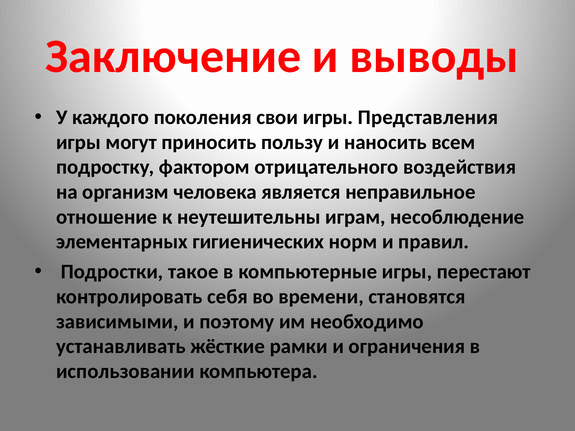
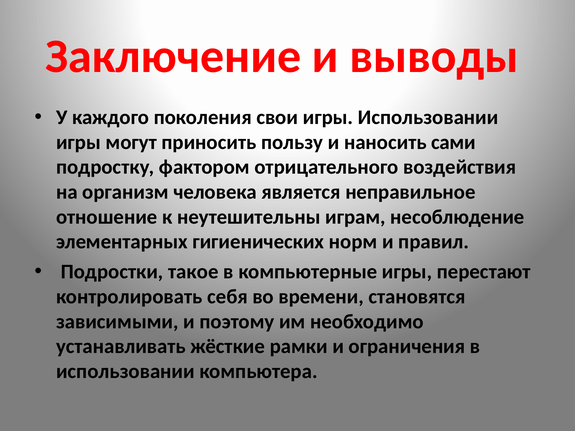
игры Представления: Представления -> Использовании (428, 117)
всем: всем -> сами (453, 142)
